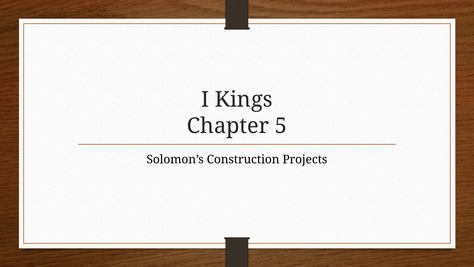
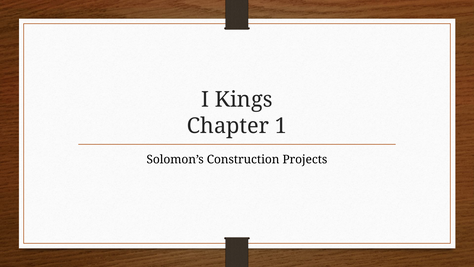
5: 5 -> 1 (281, 126)
